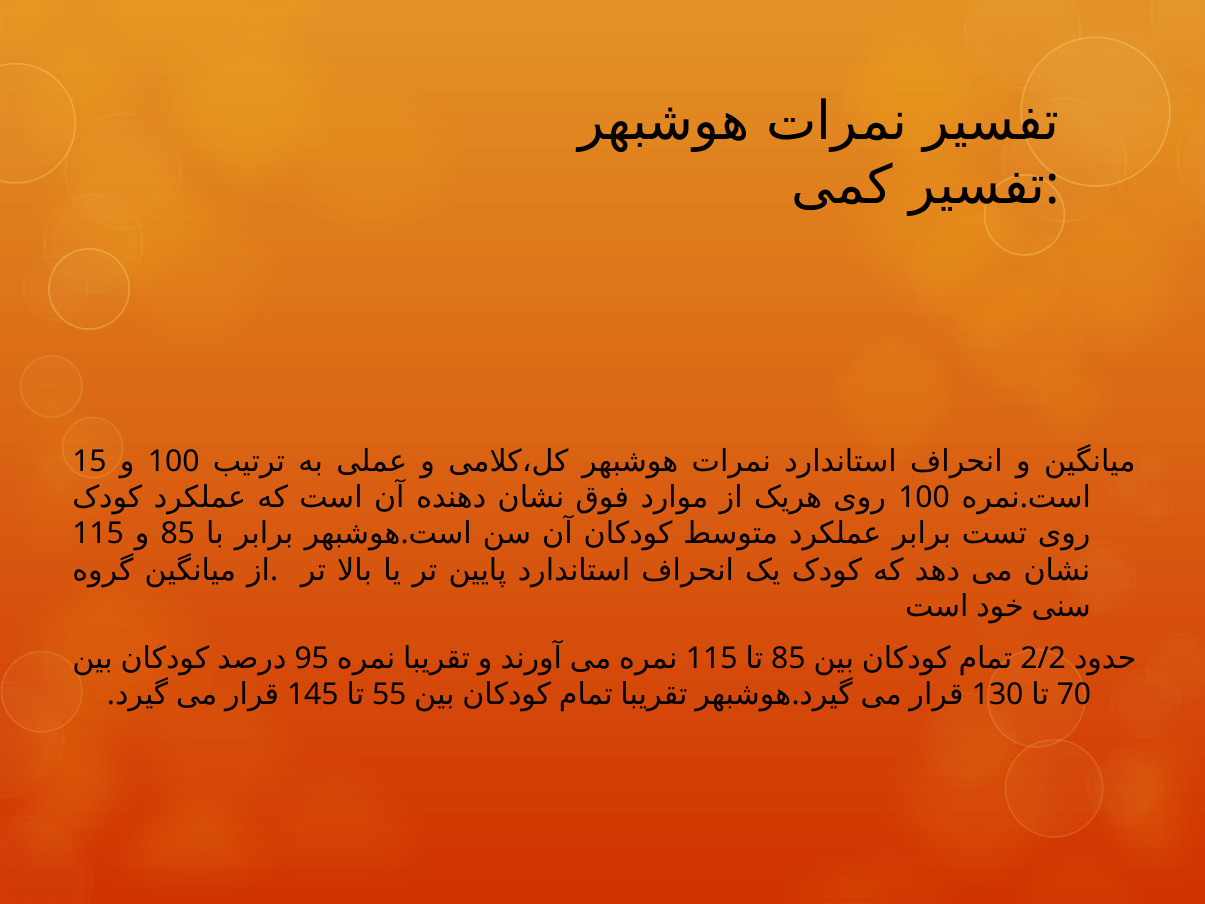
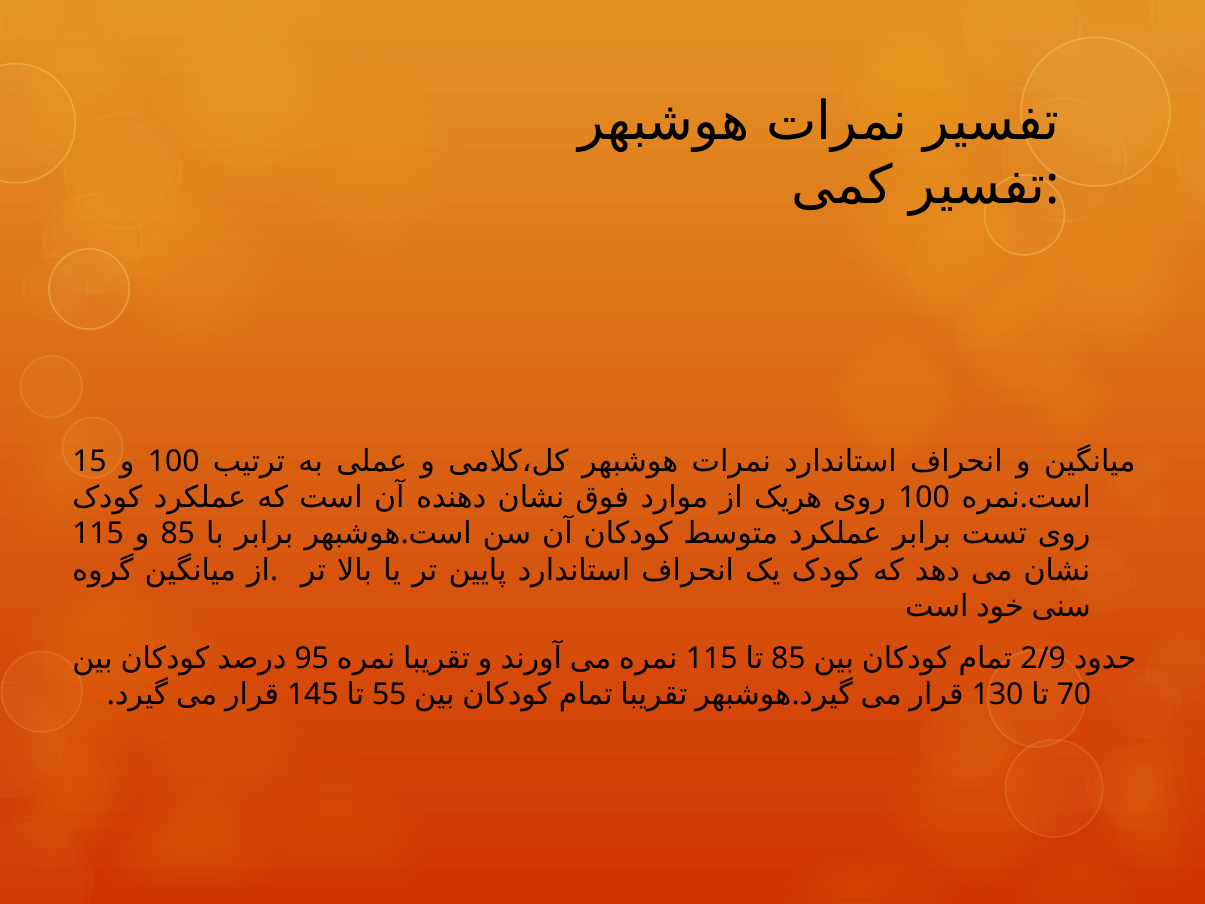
2/2: 2/2 -> 2/9 (1043, 658)
